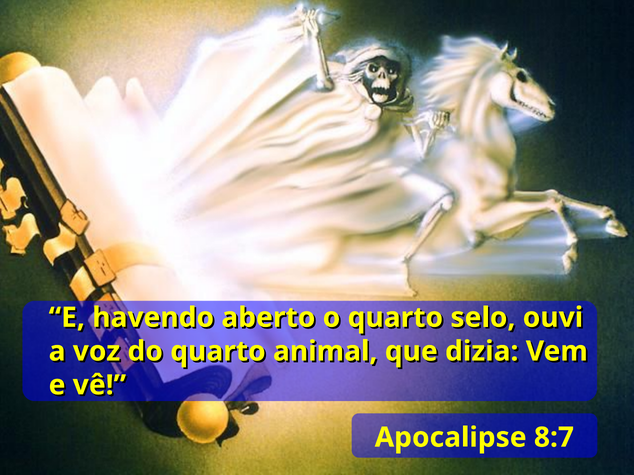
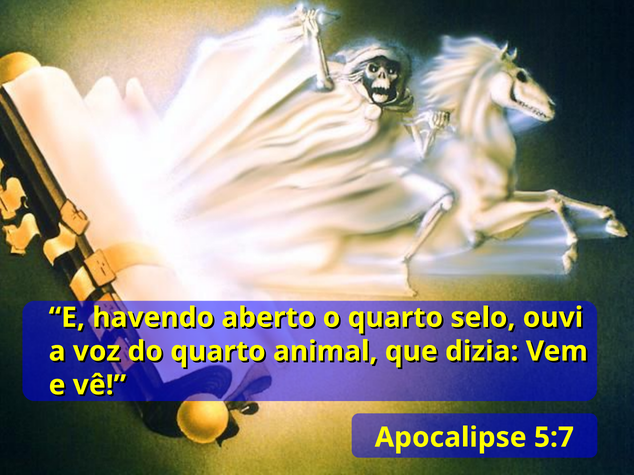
8:7: 8:7 -> 5:7 (554, 438)
